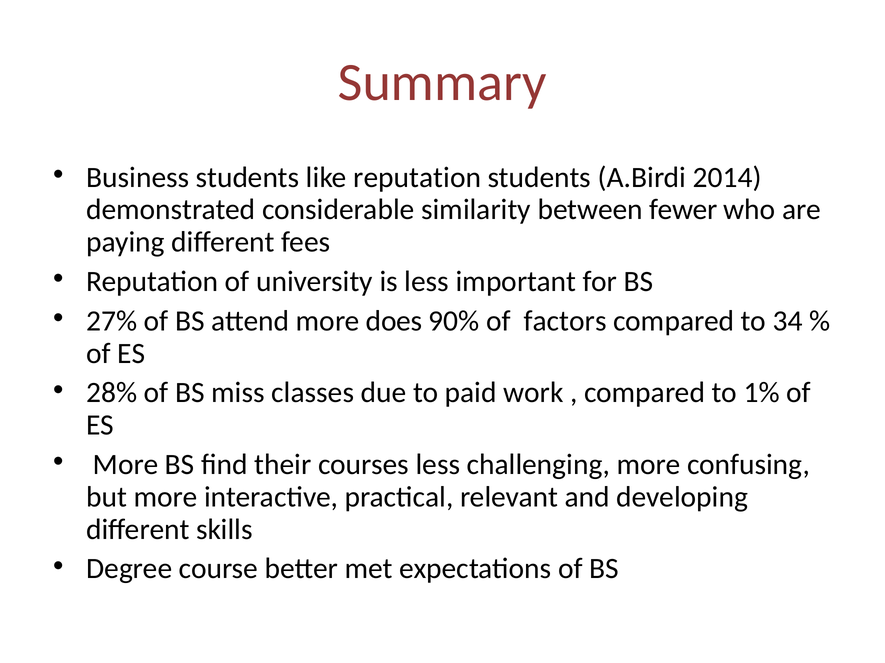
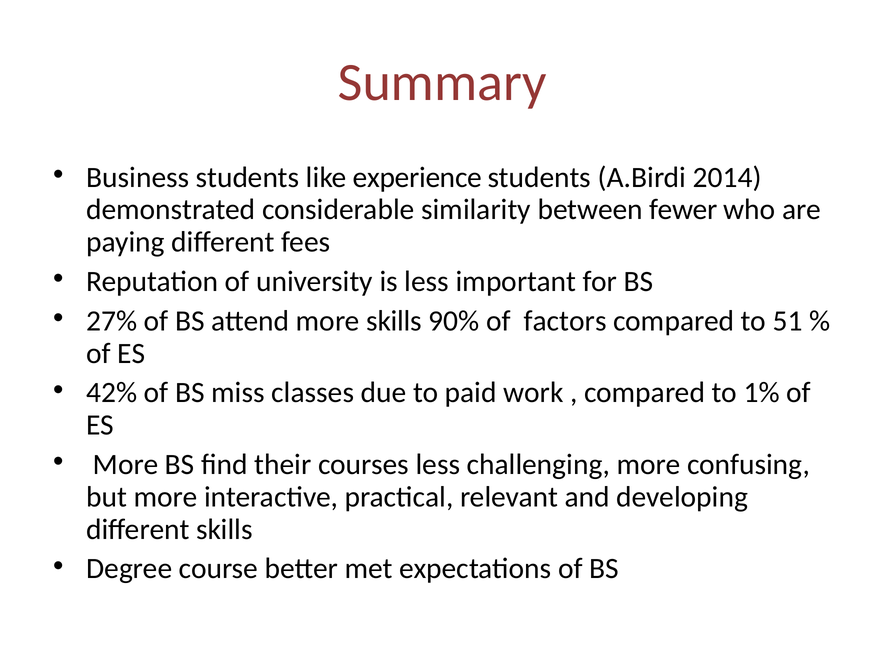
like reputation: reputation -> experience (417, 178)
more does: does -> skills (394, 321)
34: 34 -> 51 (788, 321)
28%: 28% -> 42% (112, 393)
